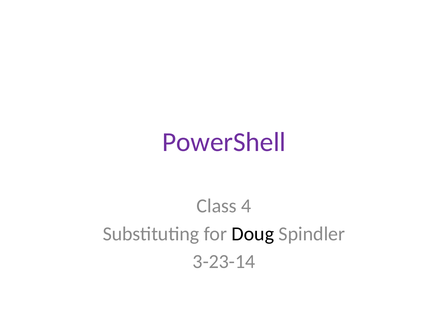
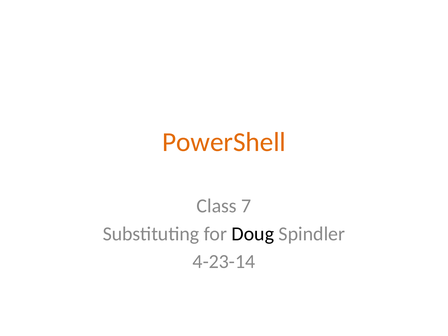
PowerShell colour: purple -> orange (224, 142)
4: 4 -> 7 (246, 206)
3-23-14: 3-23-14 -> 4-23-14 (224, 262)
